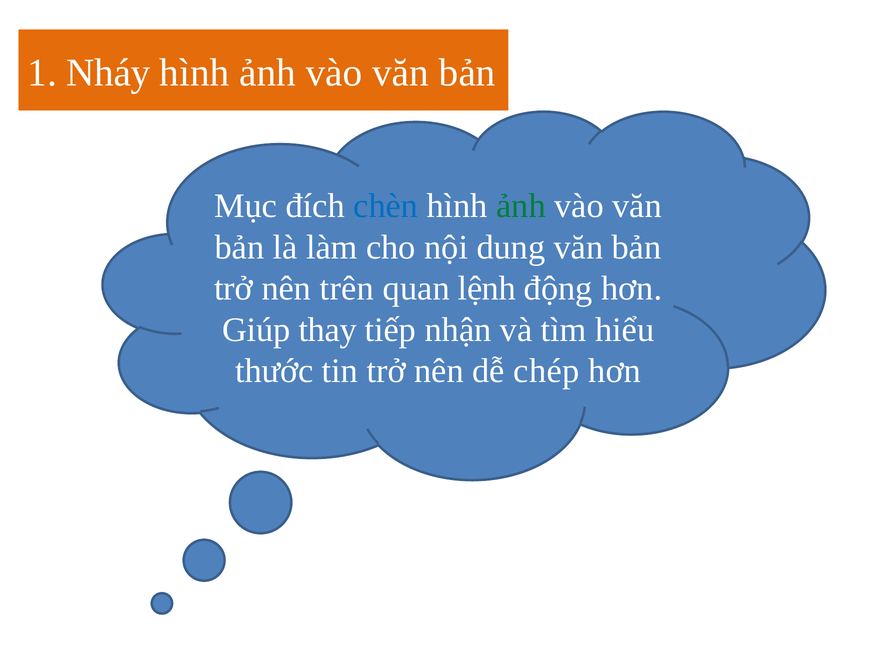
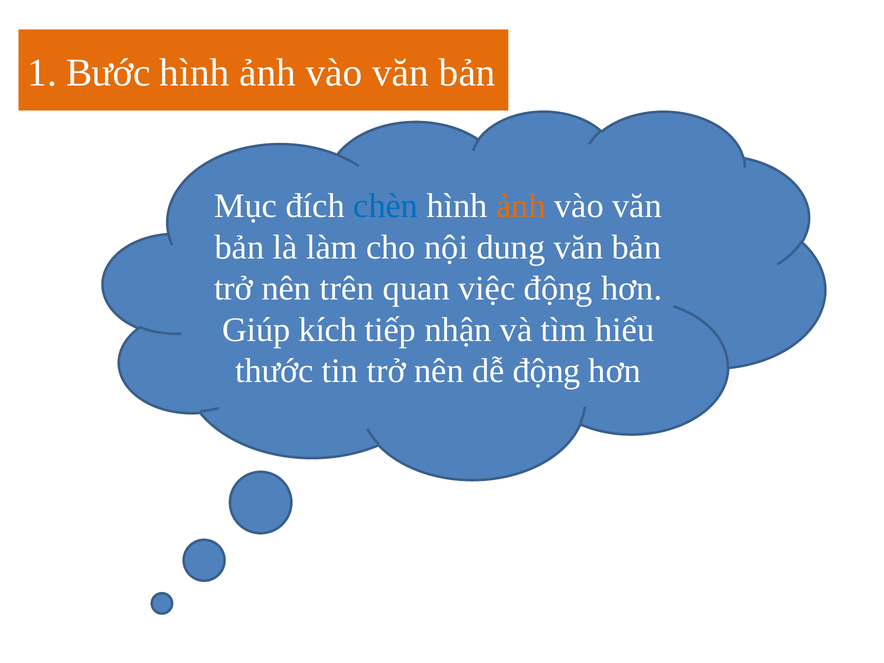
Nháy: Nháy -> Bước (108, 73)
ảnh colour: green -> orange (521, 206)
lệnh: lệnh -> việc (487, 289)
thay: thay -> kích (328, 330)
dễ chép: chép -> động (547, 371)
